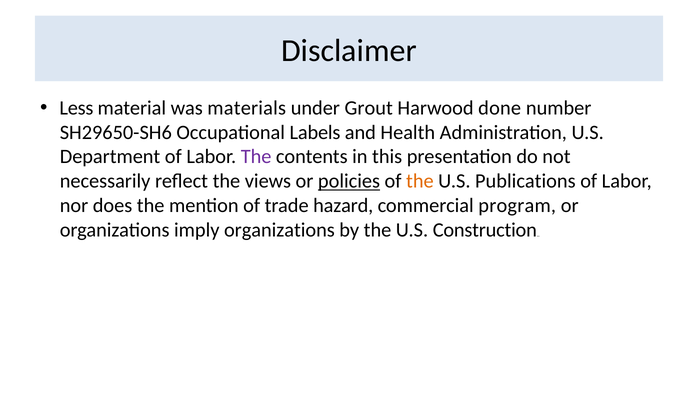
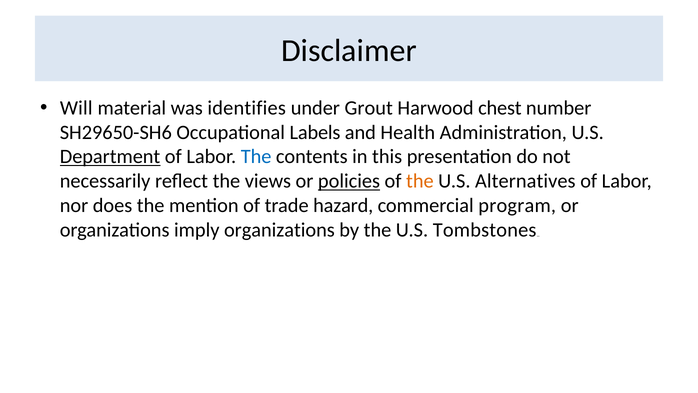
Less: Less -> Will (76, 108)
materials: materials -> identifies (247, 108)
done: done -> chest (500, 108)
Department underline: none -> present (110, 157)
The colour: purple -> blue (256, 157)
Publications: Publications -> Alternatives (525, 181)
Construction: Construction -> Tombstones (485, 230)
